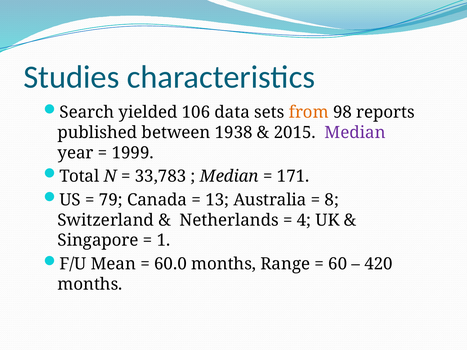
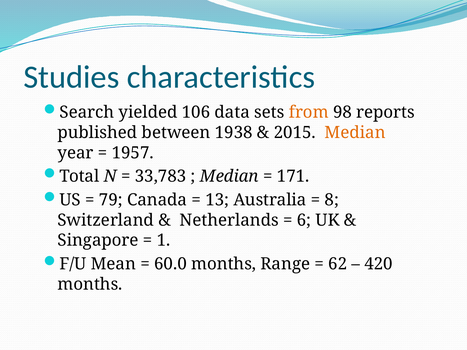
Median colour: purple -> orange (355, 133)
1999: 1999 -> 1957 (133, 153)
4: 4 -> 6 (304, 220)
60: 60 -> 62 (338, 264)
